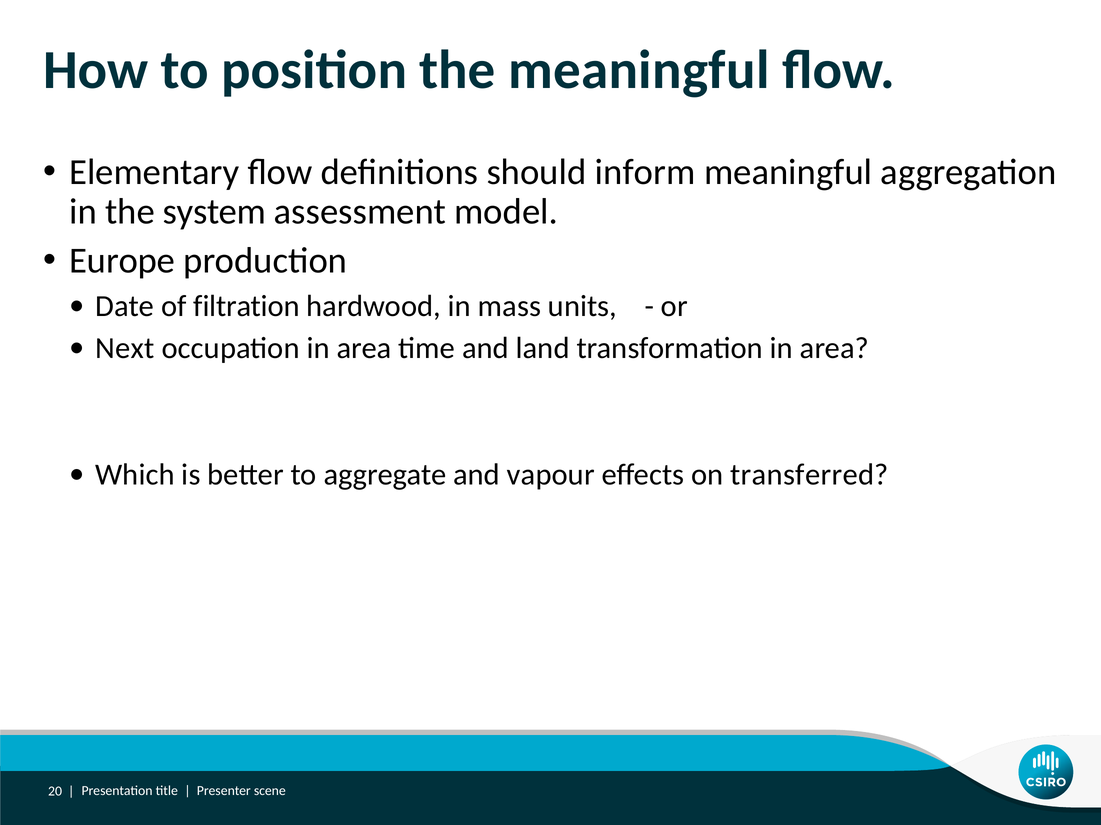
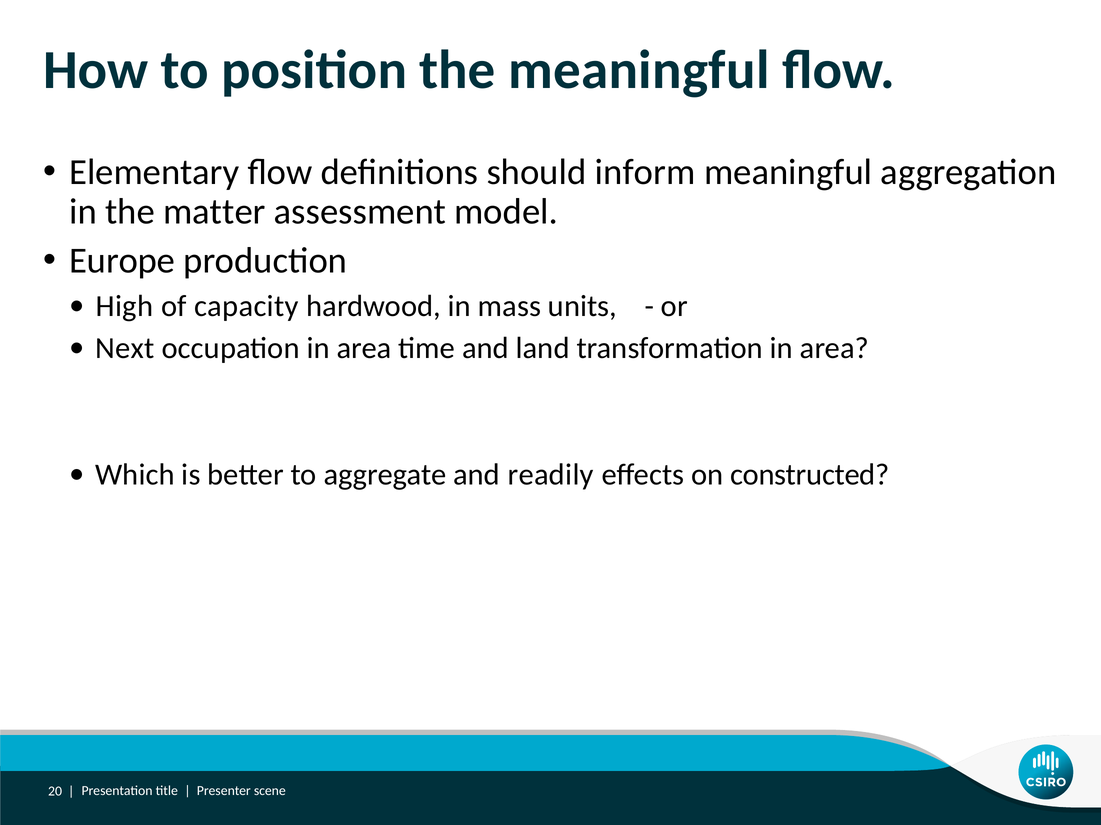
system: system -> matter (214, 212)
Date: Date -> High (125, 306)
filtration: filtration -> capacity (246, 306)
vapour: vapour -> readily (551, 475)
transferred: transferred -> constructed (810, 475)
